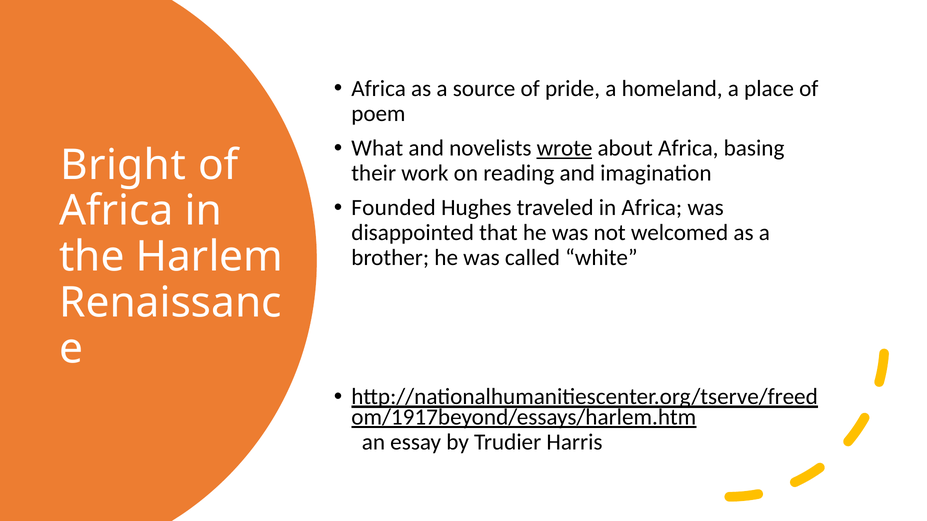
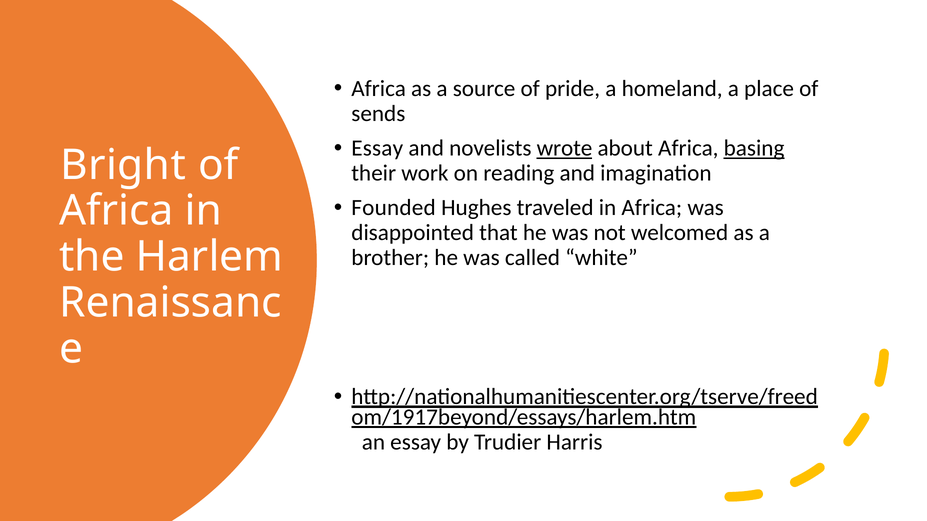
poem: poem -> sends (378, 114)
What: What -> Essay (377, 148)
basing underline: none -> present (754, 148)
